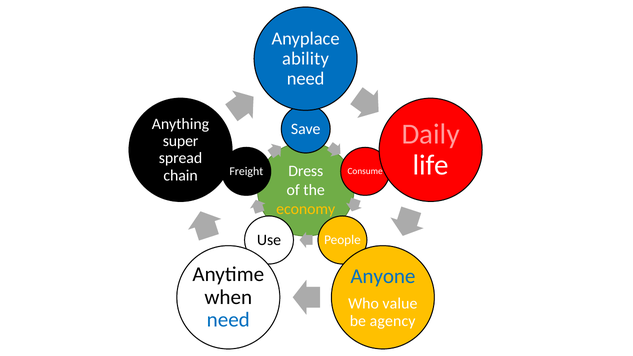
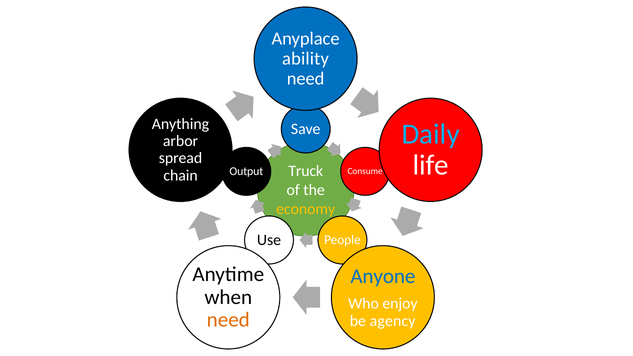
Daily colour: pink -> light blue (431, 134)
super: super -> arbor (181, 141)
Dress: Dress -> Truck (306, 171)
Freight: Freight -> Output (246, 171)
value: value -> enjoy (400, 304)
need colour: blue -> orange (228, 320)
